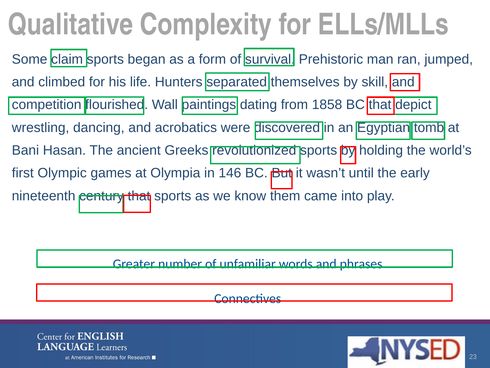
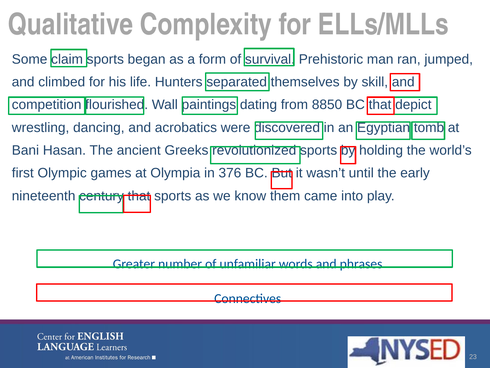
1858: 1858 -> 8850 (327, 105)
146: 146 -> 376 (230, 173)
